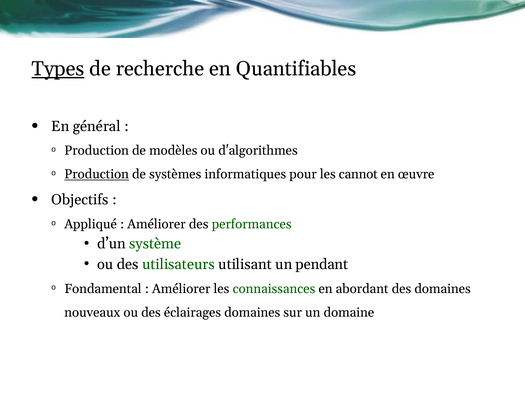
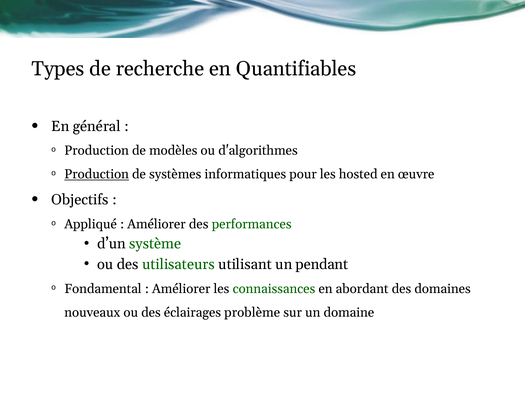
Types underline: present -> none (58, 69)
cannot: cannot -> hosted (358, 174)
éclairages domaines: domaines -> problème (252, 312)
